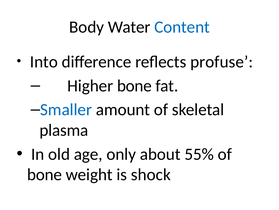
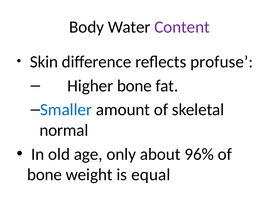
Content colour: blue -> purple (182, 27)
Into: Into -> Skin (44, 62)
plasma: plasma -> normal (64, 130)
55%: 55% -> 96% (199, 154)
shock: shock -> equal (151, 174)
